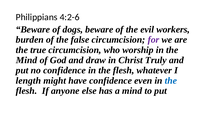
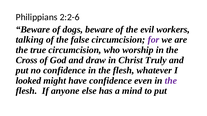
4:2-6: 4:2-6 -> 2:2-6 (70, 17)
burden: burden -> talking (30, 40)
Mind: Mind -> Cross (27, 60)
length: length -> looked (28, 81)
the colour: blue -> purple (171, 81)
